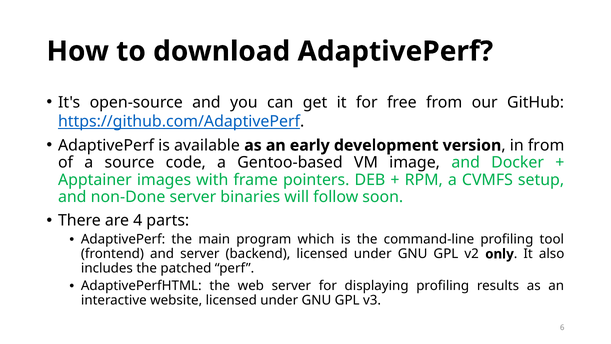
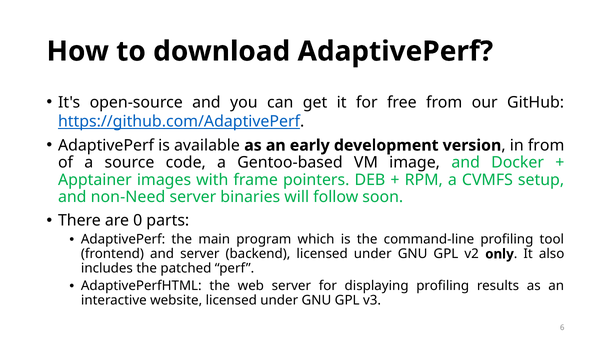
non-Done: non-Done -> non-Need (128, 197)
4: 4 -> 0 (138, 220)
